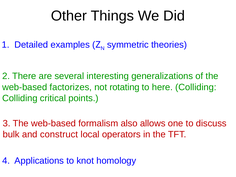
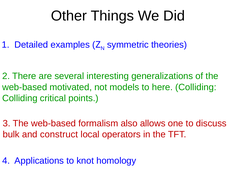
factorizes: factorizes -> motivated (71, 87)
rotating: rotating -> models (124, 87)
